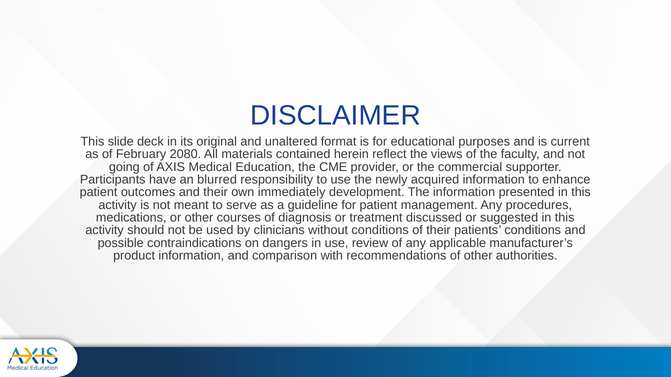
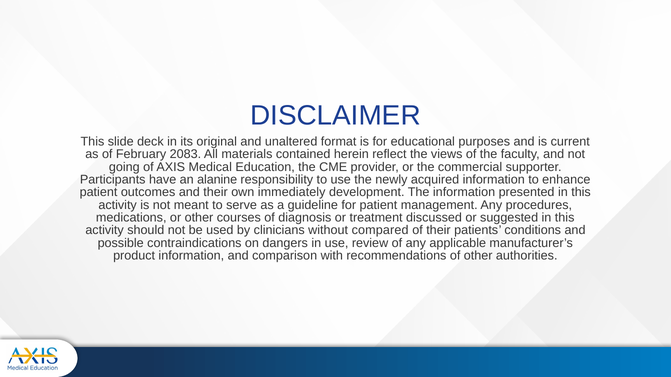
2080: 2080 -> 2083 (185, 154)
blurred: blurred -> alanine (217, 180)
without conditions: conditions -> compared (380, 231)
